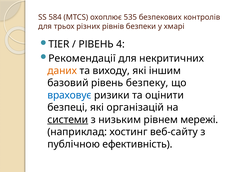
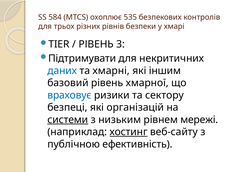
4: 4 -> 3 (121, 44)
Рекомендації: Рекомендації -> Підтримувати (82, 58)
даних colour: orange -> blue (62, 71)
виходу: виходу -> хмарні (111, 71)
безпеку: безпеку -> хмарної (147, 83)
оцінити: оцінити -> сектору (165, 95)
хостинг underline: none -> present (129, 132)
